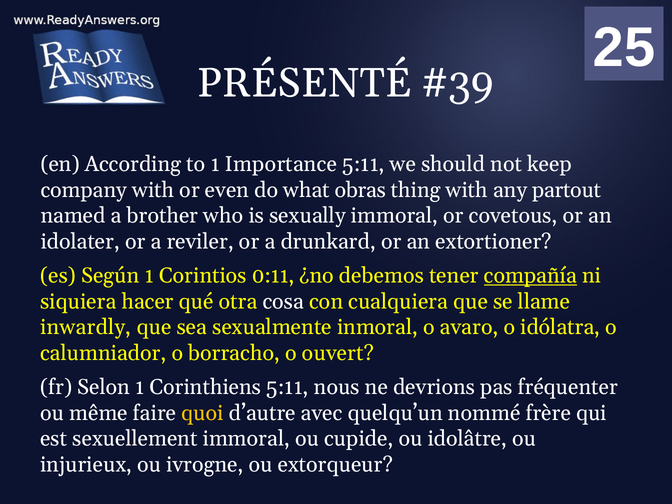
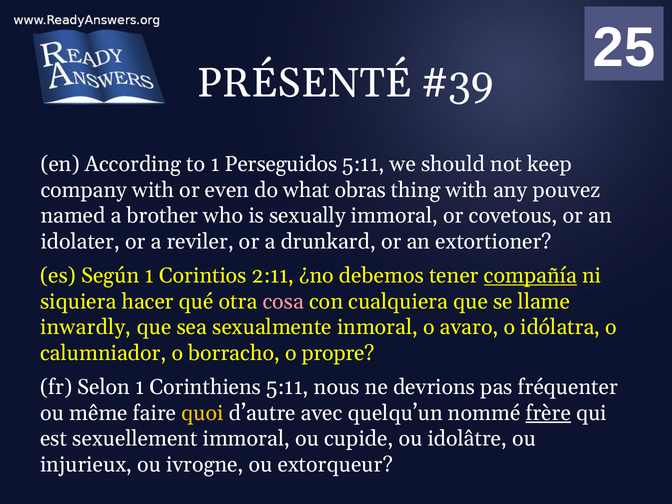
Importance: Importance -> Perseguidos (281, 164)
partout: partout -> pouvez (567, 190)
0:11: 0:11 -> 2:11 (273, 276)
cosa colour: white -> pink (283, 302)
ouvert: ouvert -> propre (338, 353)
frère underline: none -> present (548, 413)
